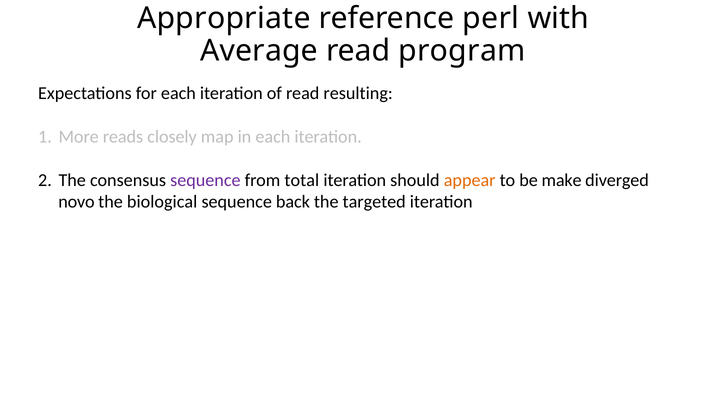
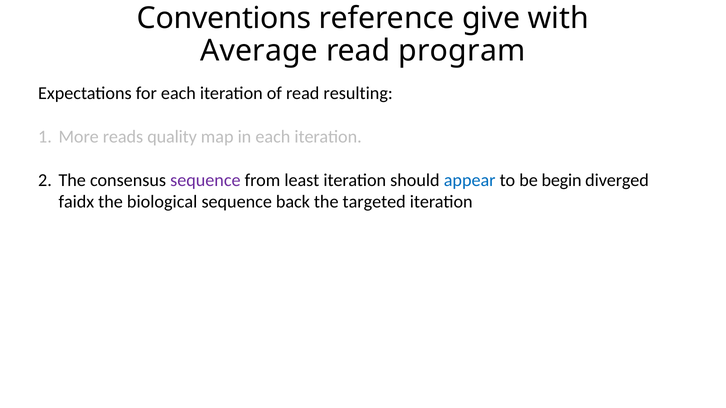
Appropriate: Appropriate -> Conventions (224, 18)
perl: perl -> give (491, 18)
closely: closely -> quality (172, 137)
total: total -> least (302, 180)
appear colour: orange -> blue (470, 180)
make: make -> begin (562, 180)
novo: novo -> faidx (76, 202)
